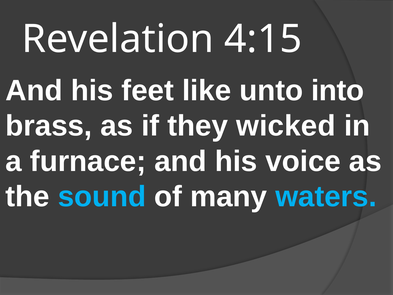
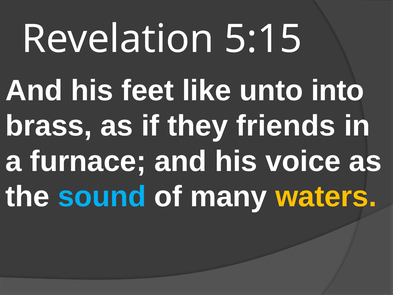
4:15: 4:15 -> 5:15 (263, 39)
wicked: wicked -> friends (286, 126)
waters colour: light blue -> yellow (326, 197)
